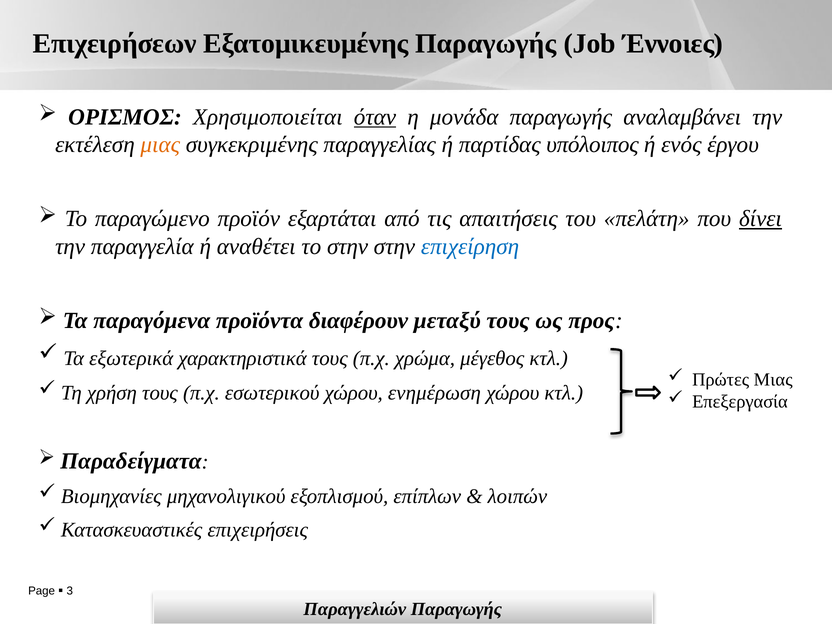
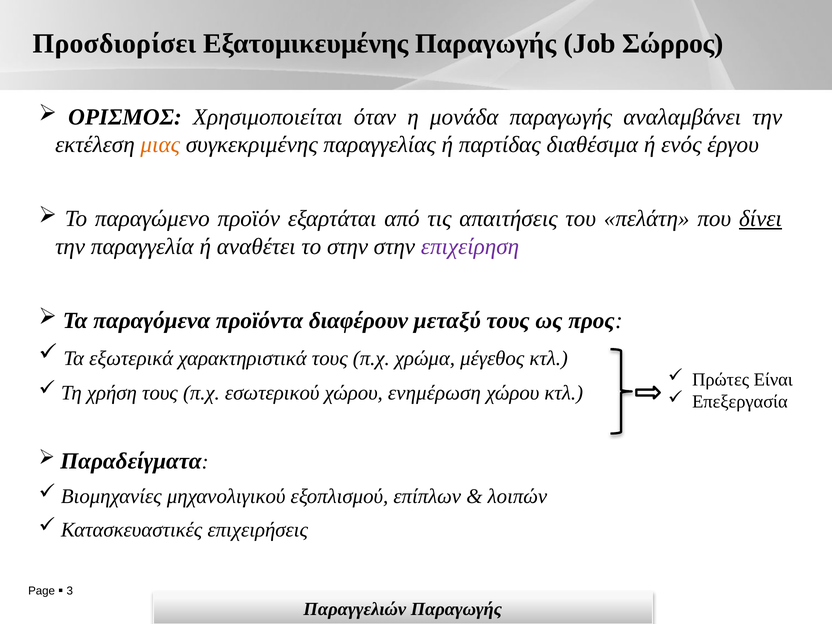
Επιχειρήσεων: Επιχειρήσεων -> Προσδιορίσει (115, 44)
Έννοιες: Έννοιες -> Σώρρος (673, 44)
όταν underline: present -> none (375, 117)
υπόλοιπος: υπόλοιπος -> διαθέσιμα (592, 145)
επιχείρηση colour: blue -> purple (470, 246)
Πρώτες Μιας: Μιας -> Είναι (773, 380)
